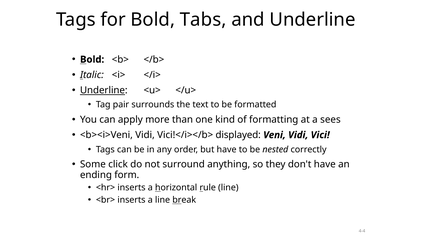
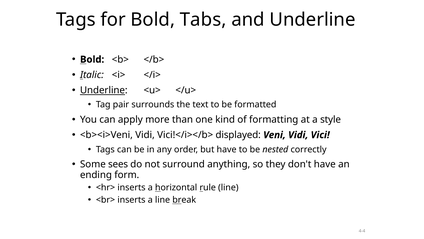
sees: sees -> style (331, 119)
click: click -> sees (118, 164)
